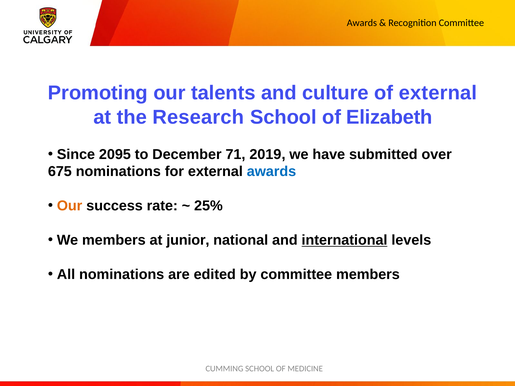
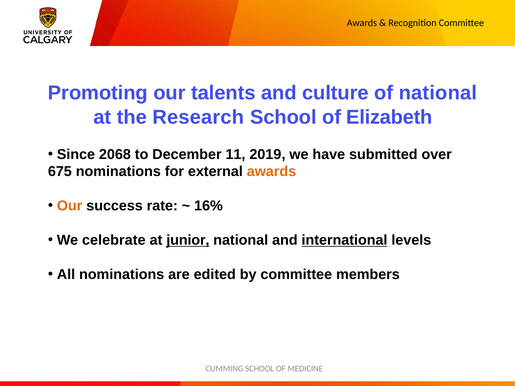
of external: external -> national (438, 93)
2095: 2095 -> 2068 (115, 155)
71: 71 -> 11 (235, 155)
awards colour: blue -> orange (271, 172)
25%: 25% -> 16% (208, 206)
We members: members -> celebrate (114, 240)
junior underline: none -> present (188, 240)
